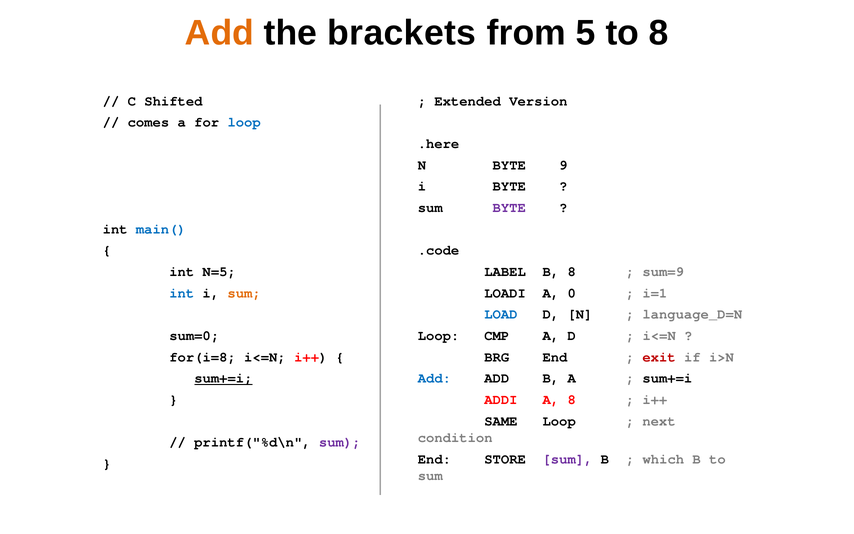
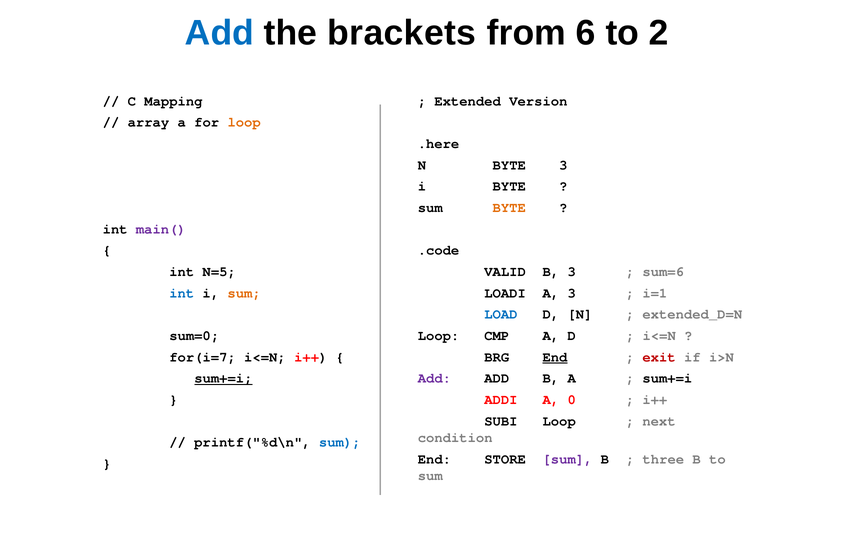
Add colour: orange -> blue (219, 33)
5: 5 -> 6 (586, 33)
to 8: 8 -> 2 (659, 33)
Shifted: Shifted -> Mapping (173, 101)
comes: comes -> array (148, 122)
loop colour: blue -> orange (244, 122)
BYTE 9: 9 -> 3 (563, 165)
BYTE colour: purple -> orange (509, 208)
main( colour: blue -> purple (161, 229)
LABEL: LABEL -> VALID (505, 272)
B 8: 8 -> 3 (572, 272)
sum=9: sum=9 -> sum=6 (663, 272)
A 0: 0 -> 3 (572, 293)
language_D=N: language_D=N -> extended_D=N (692, 314)
for(i=8: for(i=8 -> for(i=7 (203, 357)
End underline: none -> present (555, 357)
Add colour: blue -> purple (434, 378)
A 8: 8 -> 0 (572, 400)
SAME: SAME -> SUBI (501, 421)
sum colour: purple -> blue (340, 442)
which: which -> three (663, 459)
